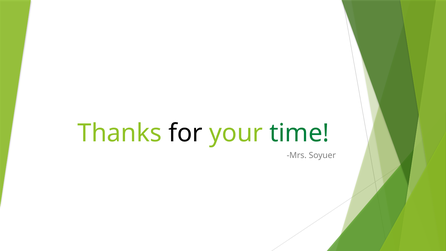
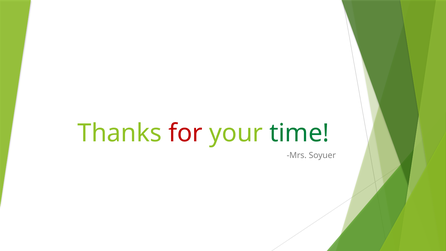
for colour: black -> red (185, 133)
